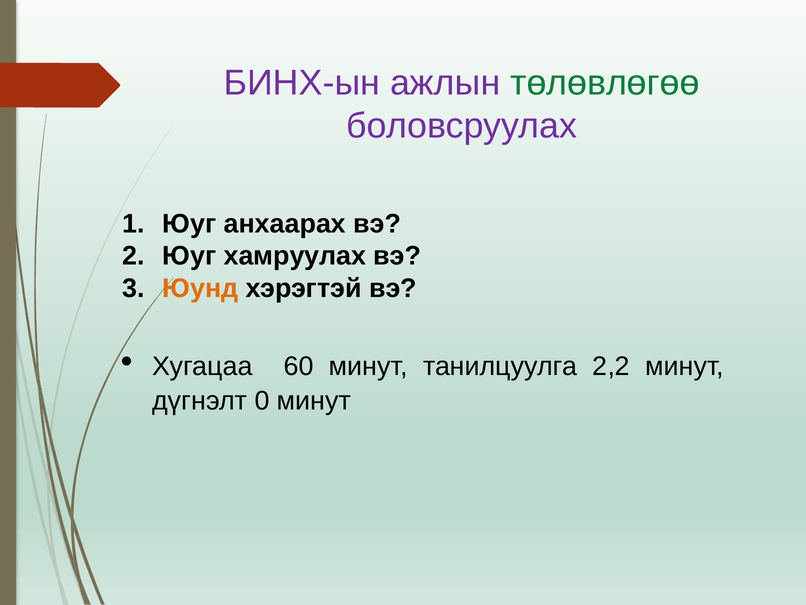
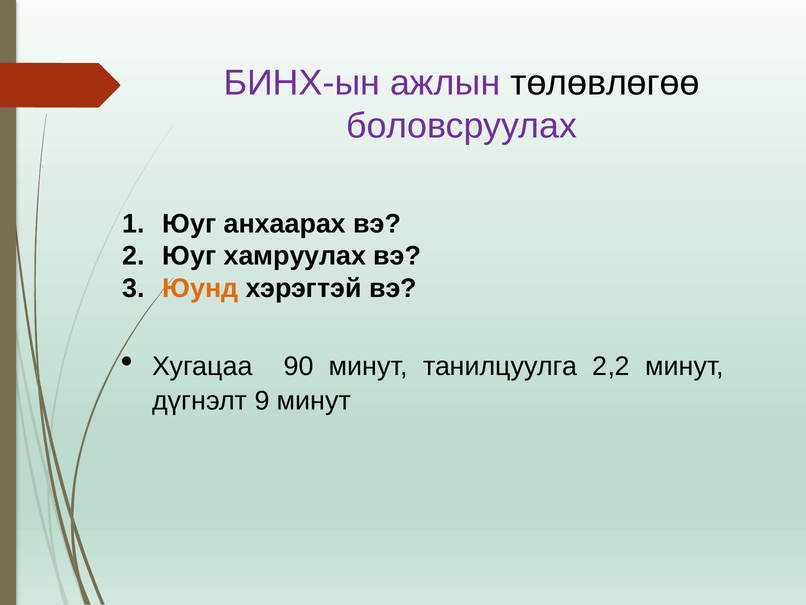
төлөвлөгөө colour: green -> black (605, 83)
60: 60 -> 90 (299, 366)
0: 0 -> 9 (262, 400)
